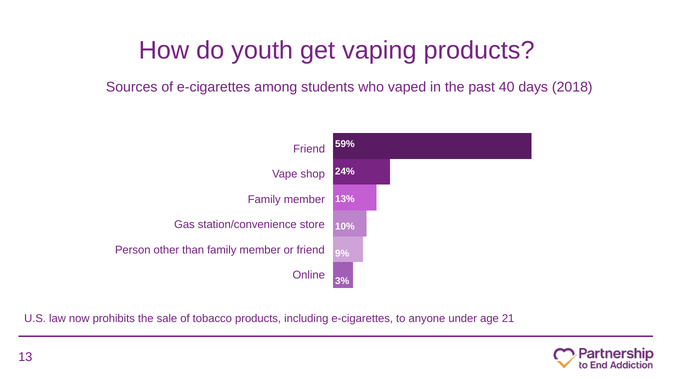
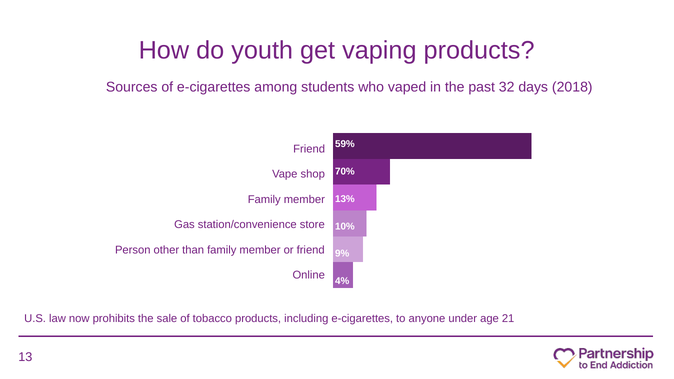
40: 40 -> 32 (507, 87)
24%: 24% -> 70% (345, 172)
3%: 3% -> 4% (342, 281)
